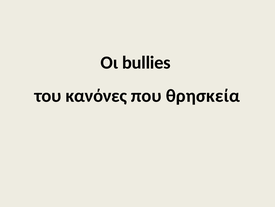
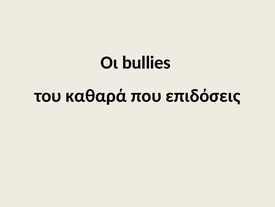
κανόνες: κανόνες -> καθαρά (96, 95)
θρησκεία: θρησκεία -> επιδόσεις (203, 95)
